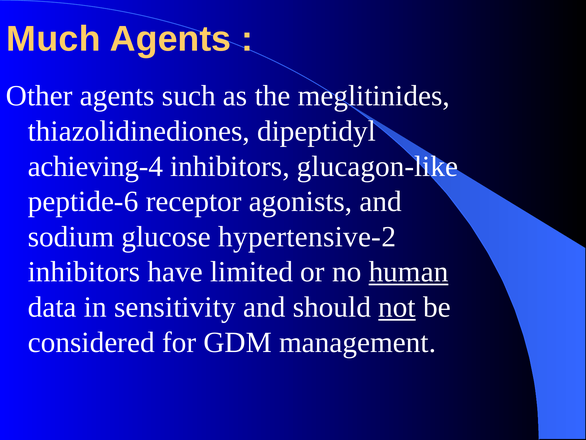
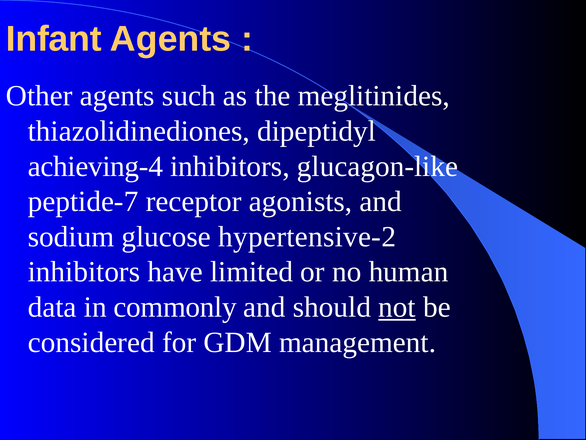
Much: Much -> Infant (54, 39)
peptide-6: peptide-6 -> peptide-7 (83, 201)
human underline: present -> none (409, 272)
sensitivity: sensitivity -> commonly (175, 307)
